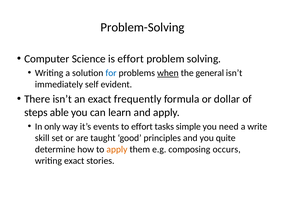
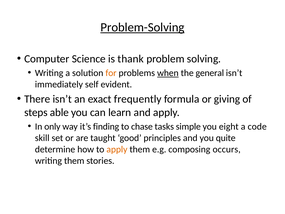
Problem-Solving underline: none -> present (142, 27)
is effort: effort -> thank (131, 59)
for colour: blue -> orange (111, 73)
dollar: dollar -> giving (227, 99)
events: events -> finding (106, 126)
to effort: effort -> chase (142, 126)
need: need -> eight (229, 126)
write: write -> code (257, 126)
writing exact: exact -> them (74, 161)
